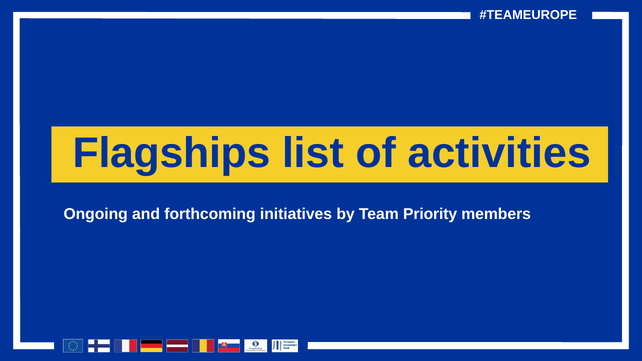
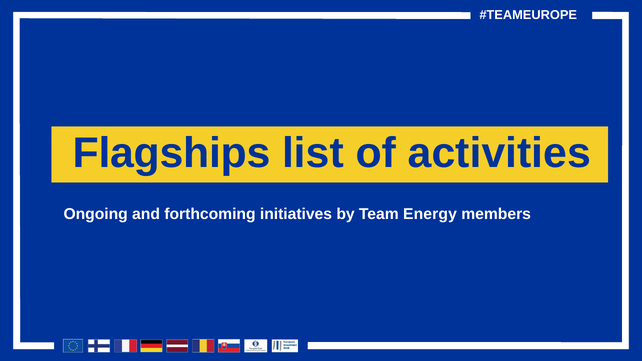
Priority: Priority -> Energy (430, 214)
